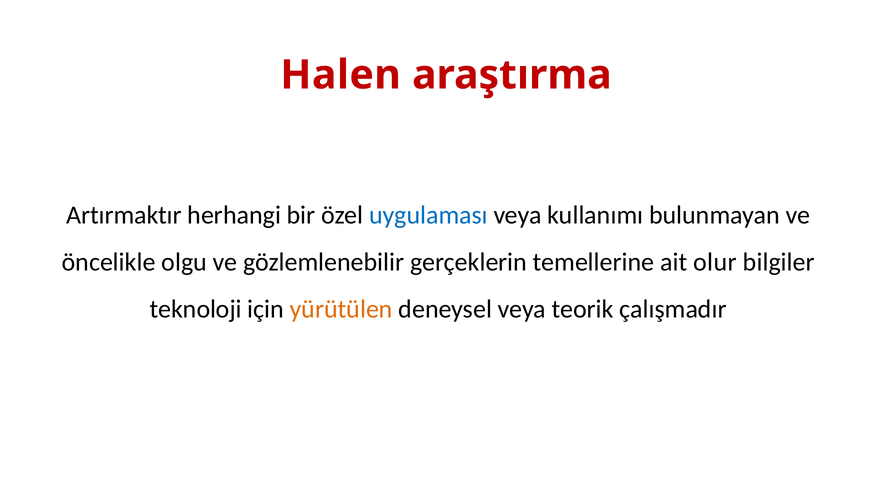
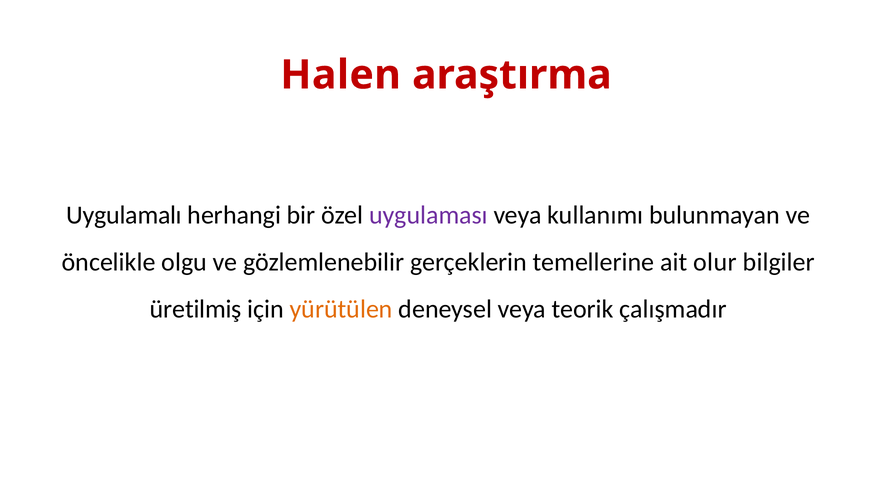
Artırmaktır: Artırmaktır -> Uygulamalı (124, 215)
uygulaması colour: blue -> purple (428, 215)
teknoloji: teknoloji -> üretilmiş (196, 309)
